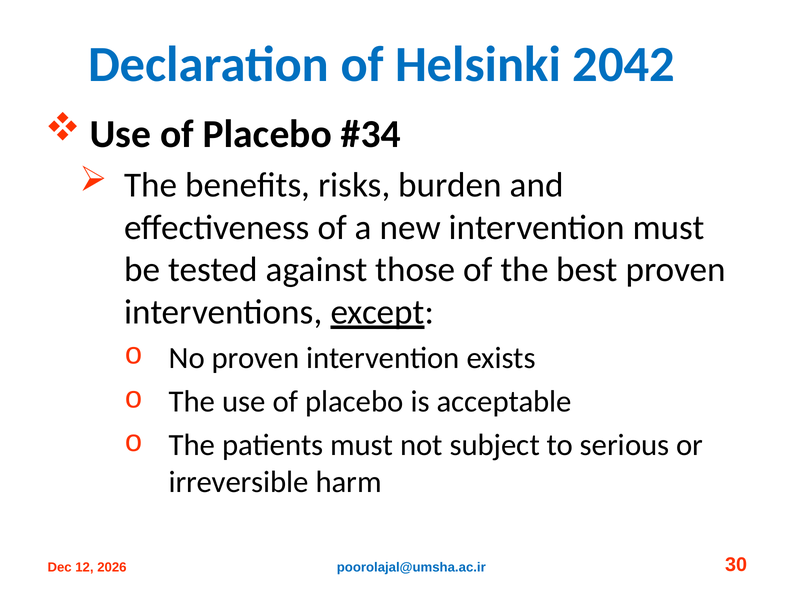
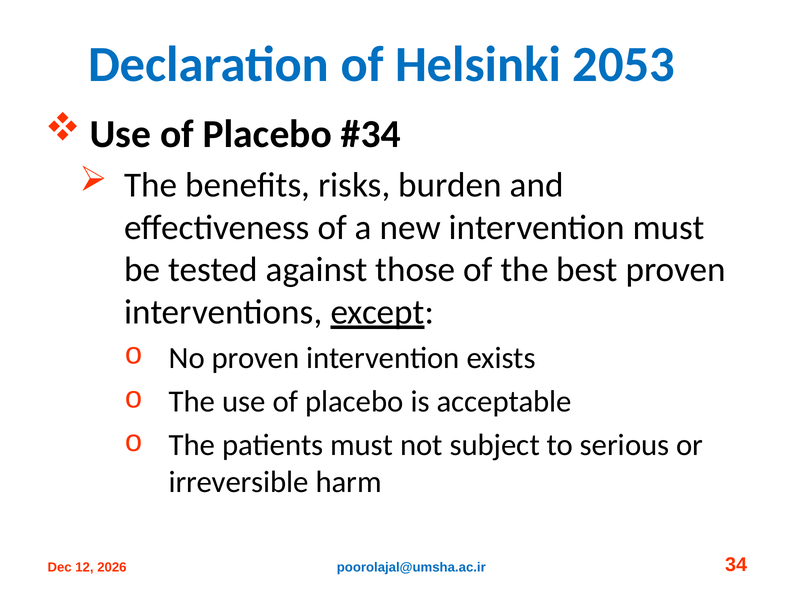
2042: 2042 -> 2053 (624, 64)
30: 30 -> 34 (736, 565)
